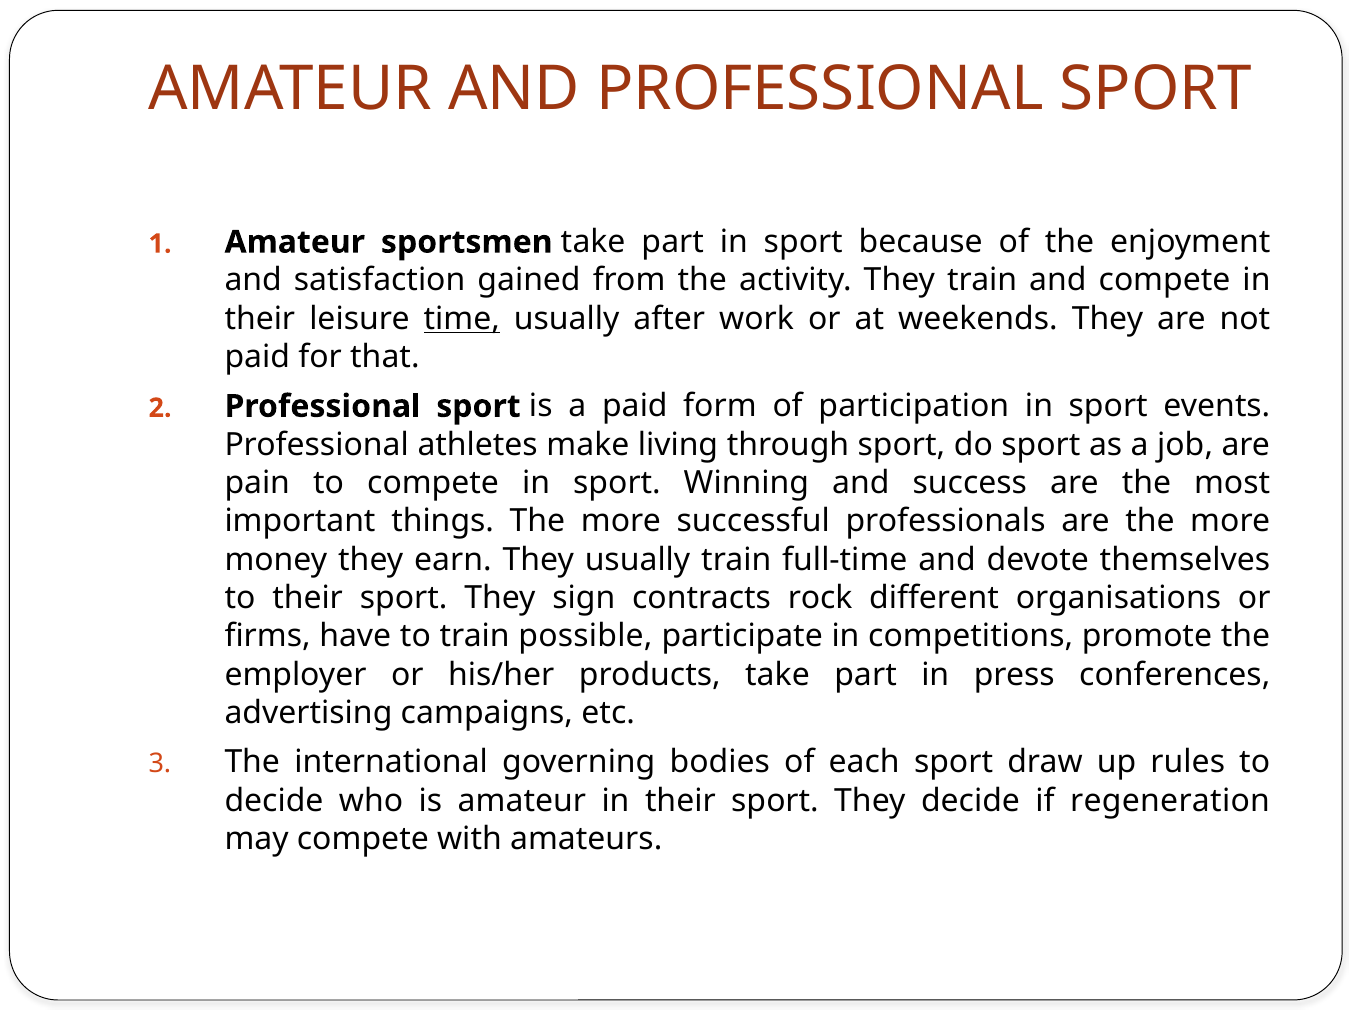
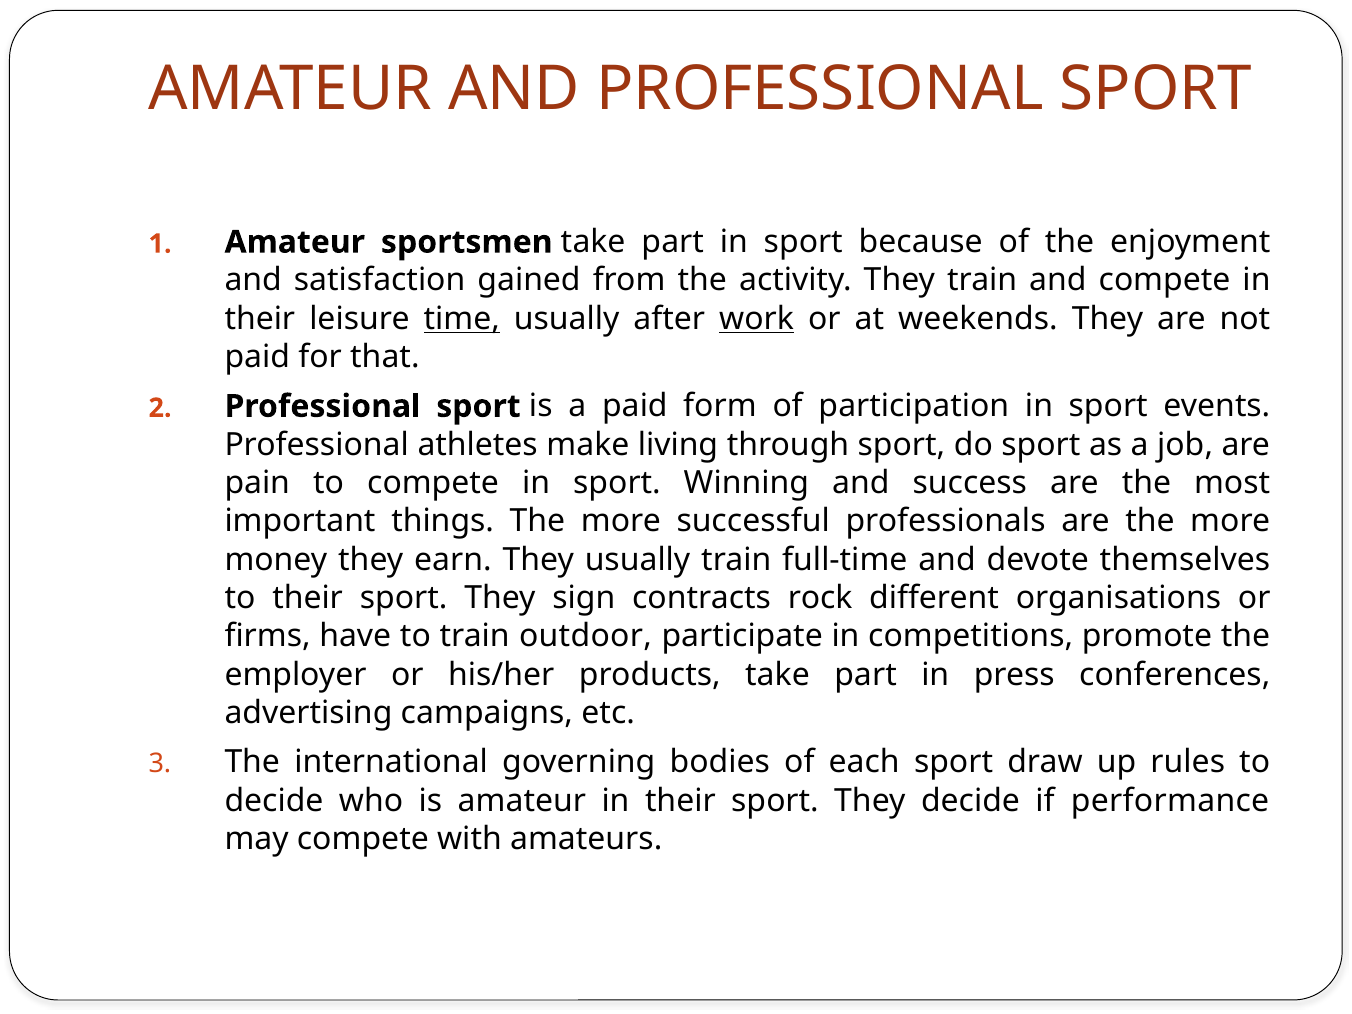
work underline: none -> present (757, 319)
possible: possible -> outdoor (585, 636)
regeneration: regeneration -> performance (1170, 801)
